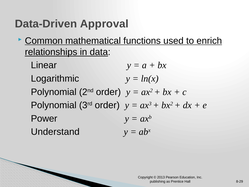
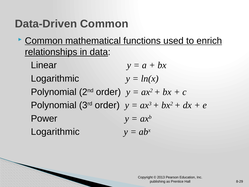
Data-Driven Approval: Approval -> Common (104, 24)
Understand: Understand -> Logarithmic (55, 132)
